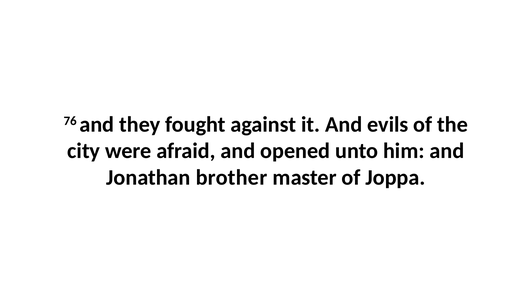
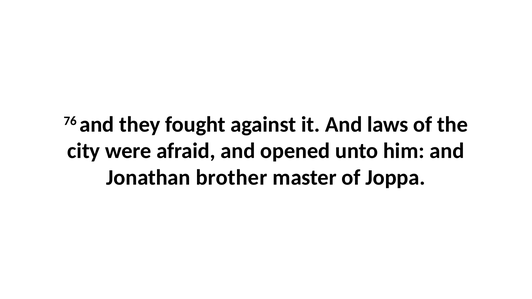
evils: evils -> laws (388, 125)
